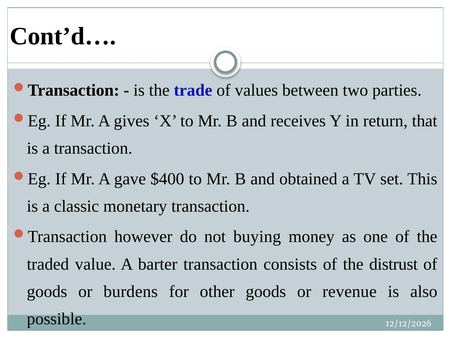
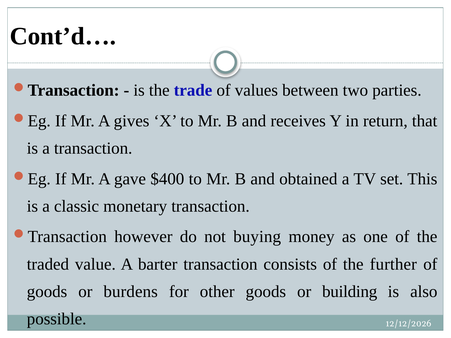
distrust: distrust -> further (393, 264)
revenue: revenue -> building (350, 292)
